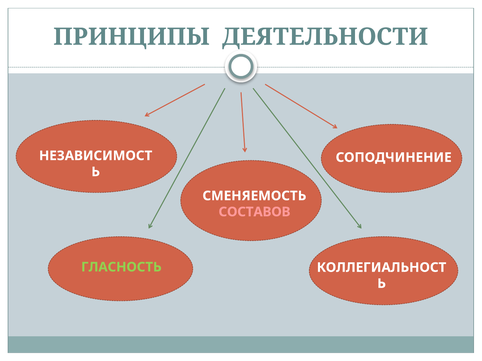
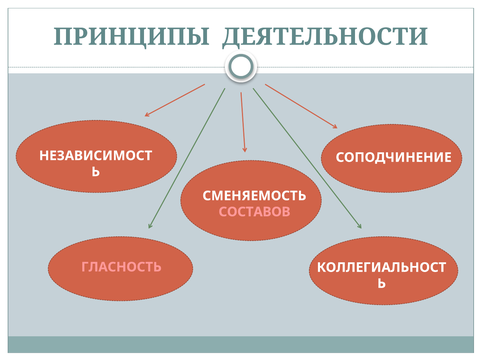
ГЛАСНОСТЬ colour: light green -> pink (121, 267)
